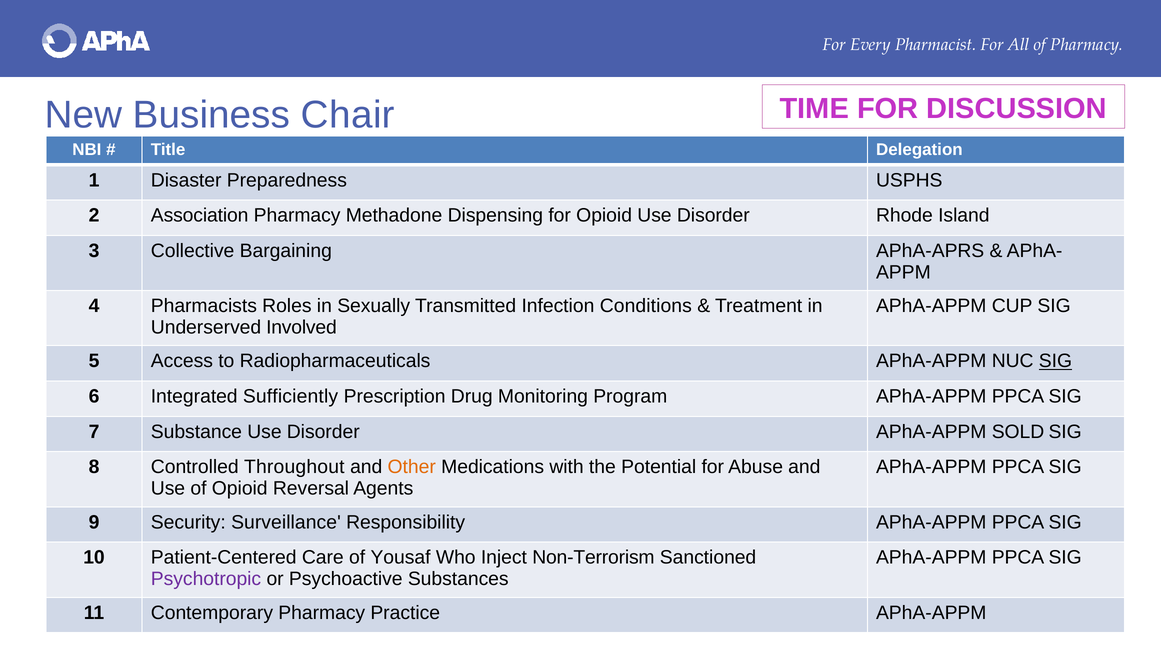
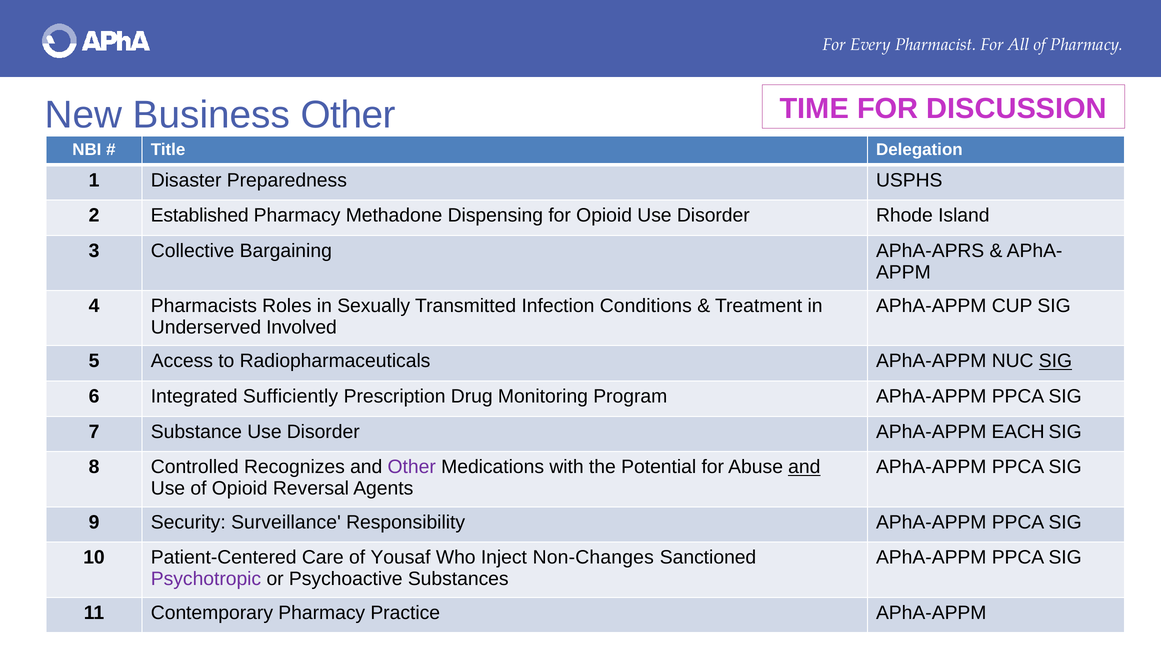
Business Chair: Chair -> Other (348, 115)
Association: Association -> Established (200, 216)
SOLD: SOLD -> EACH (1018, 432)
Throughout: Throughout -> Recognizes (294, 467)
Other colour: orange -> purple (412, 467)
and underline: none -> present (804, 467)
Non-Terrorism: Non-Terrorism -> Non-Changes (593, 558)
